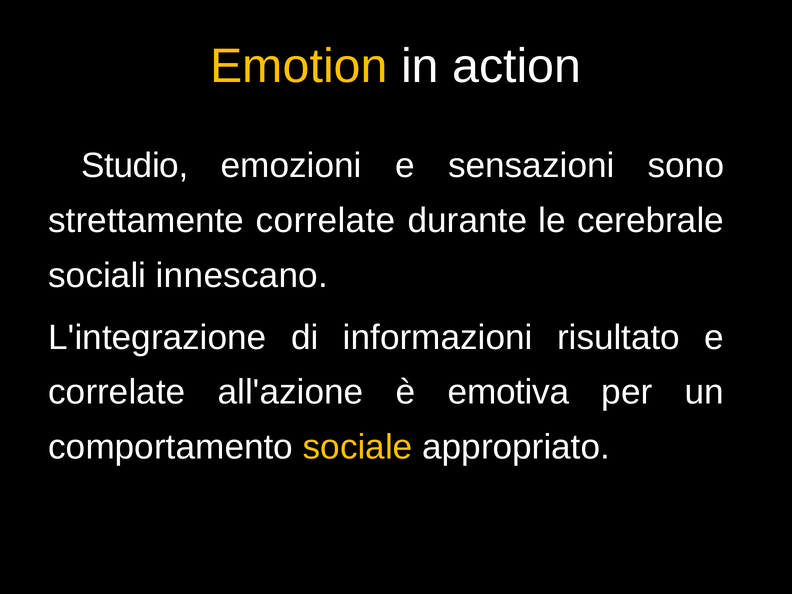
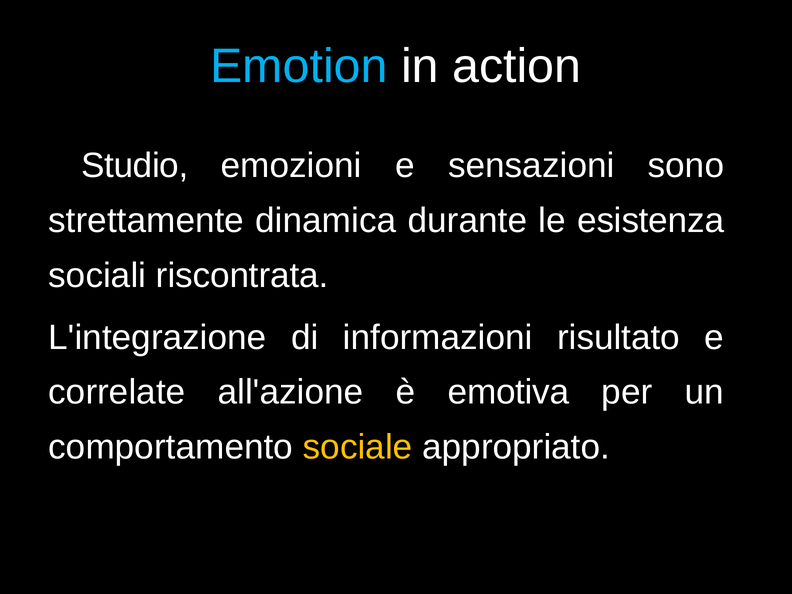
Emotion colour: yellow -> light blue (299, 66)
strettamente correlate: correlate -> dinamica (326, 221)
cerebrale: cerebrale -> esistenza (651, 221)
innescano: innescano -> riscontrata (242, 275)
